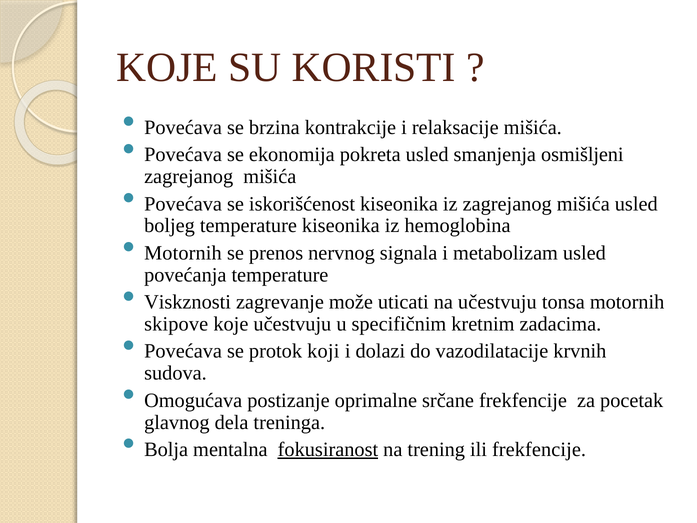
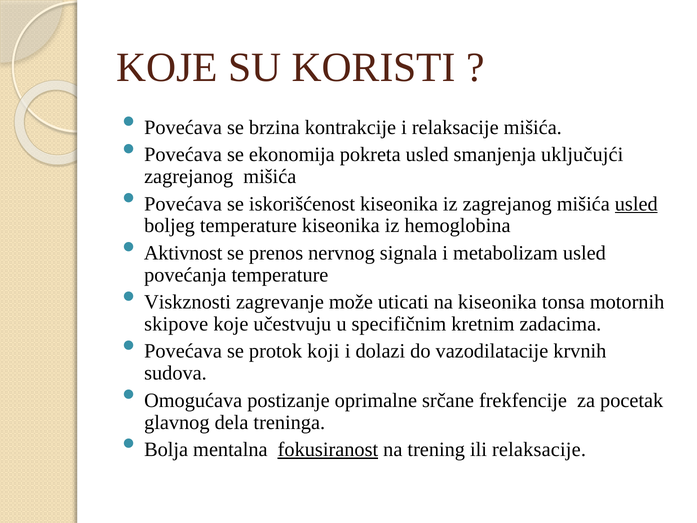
osmišljeni: osmišljeni -> uključujći (582, 155)
usled underline: none -> present (636, 204)
Motornih: Motornih -> Aktivnost (183, 253)
na učestvuju: učestvuju -> kiseonika (497, 302)
ili frekfencije: frekfencije -> relaksacije (539, 449)
